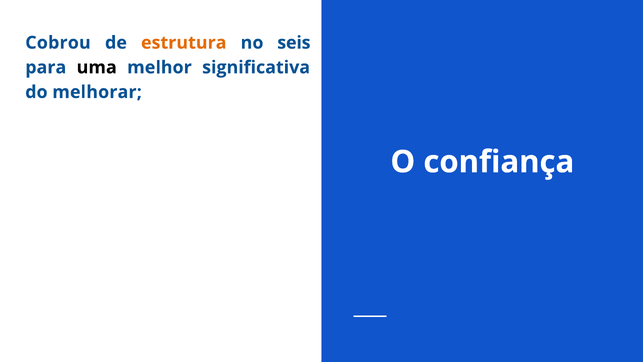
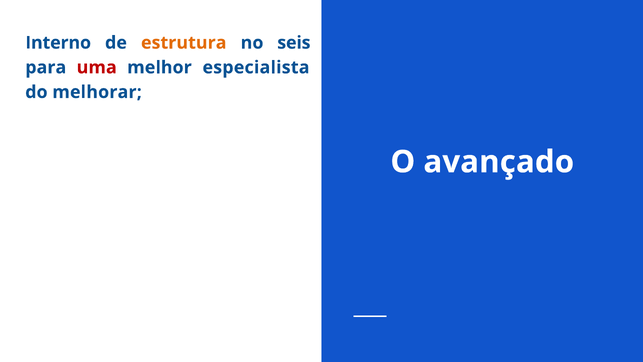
Cobrou: Cobrou -> Interno (58, 43)
uma colour: black -> red (97, 67)
significativa: significativa -> especialista (256, 67)
confiança: confiança -> avançado (499, 162)
